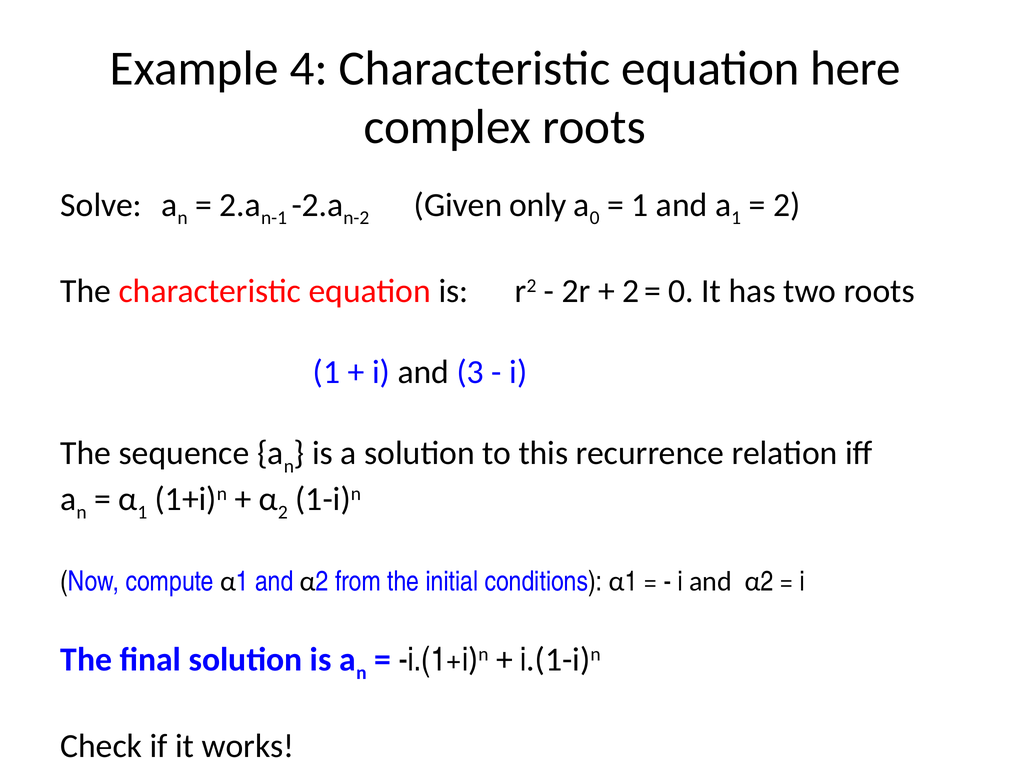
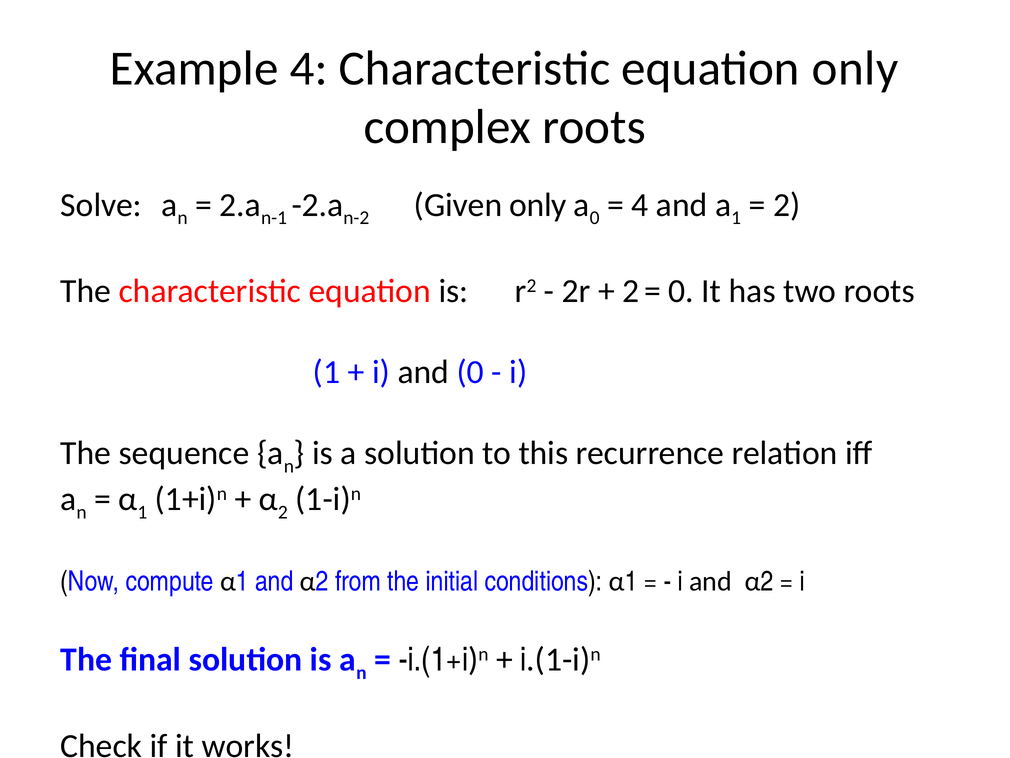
equation here: here -> only (855, 68)
1: 1 -> 4 (640, 205)
and 3: 3 -> 0 (470, 372)
